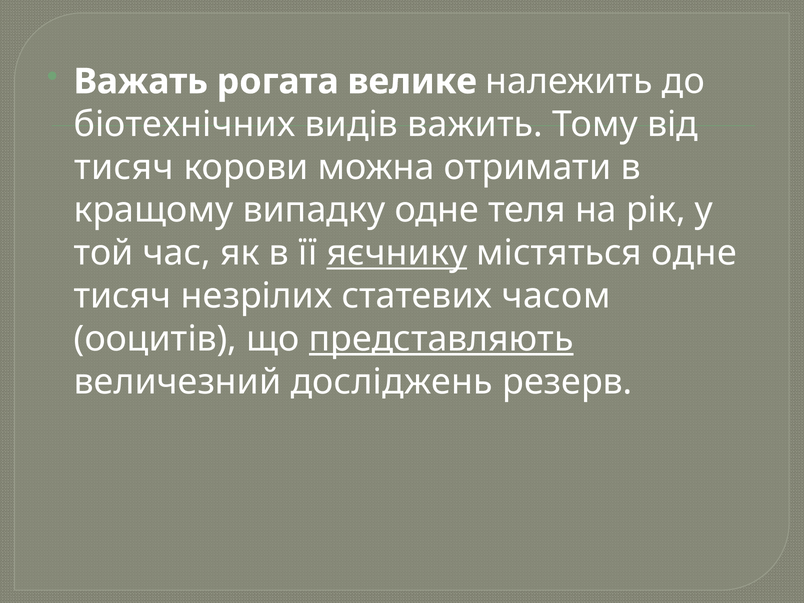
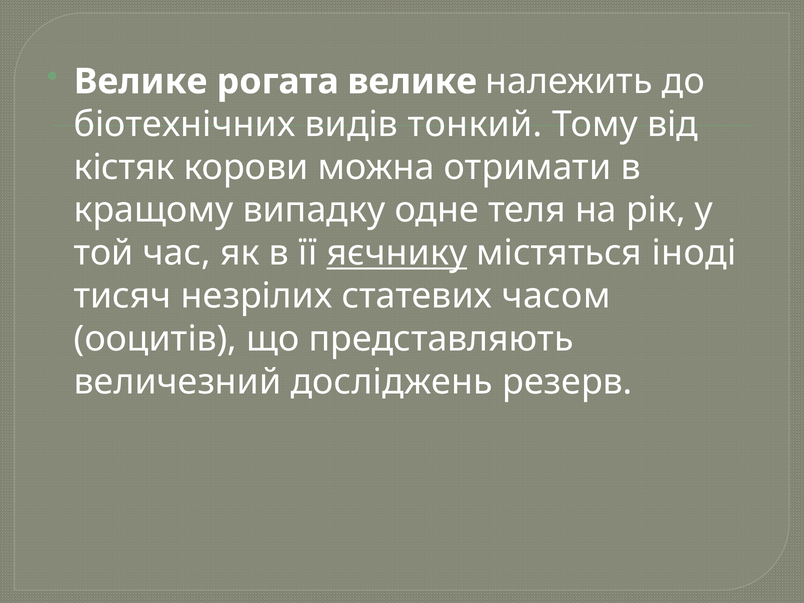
Важать: Важать -> Велике (141, 81)
важить: важить -> тонкий (475, 124)
тисяч: тисяч -> кістяк (124, 167)
містяться одне: одне -> іноді (694, 253)
представляють underline: present -> none (441, 339)
